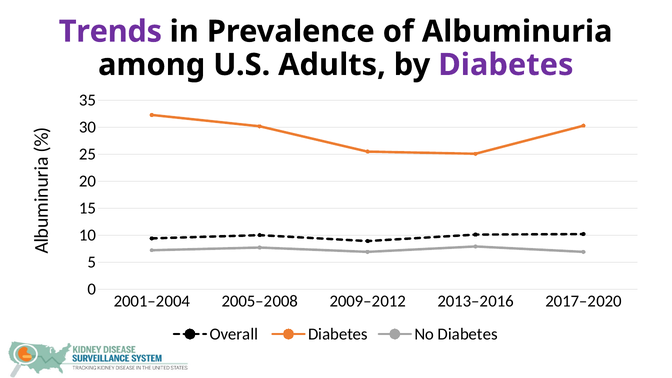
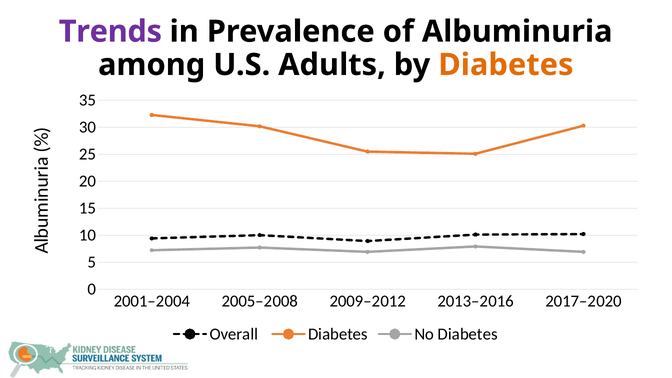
Diabetes colour: purple -> orange (506, 65)
